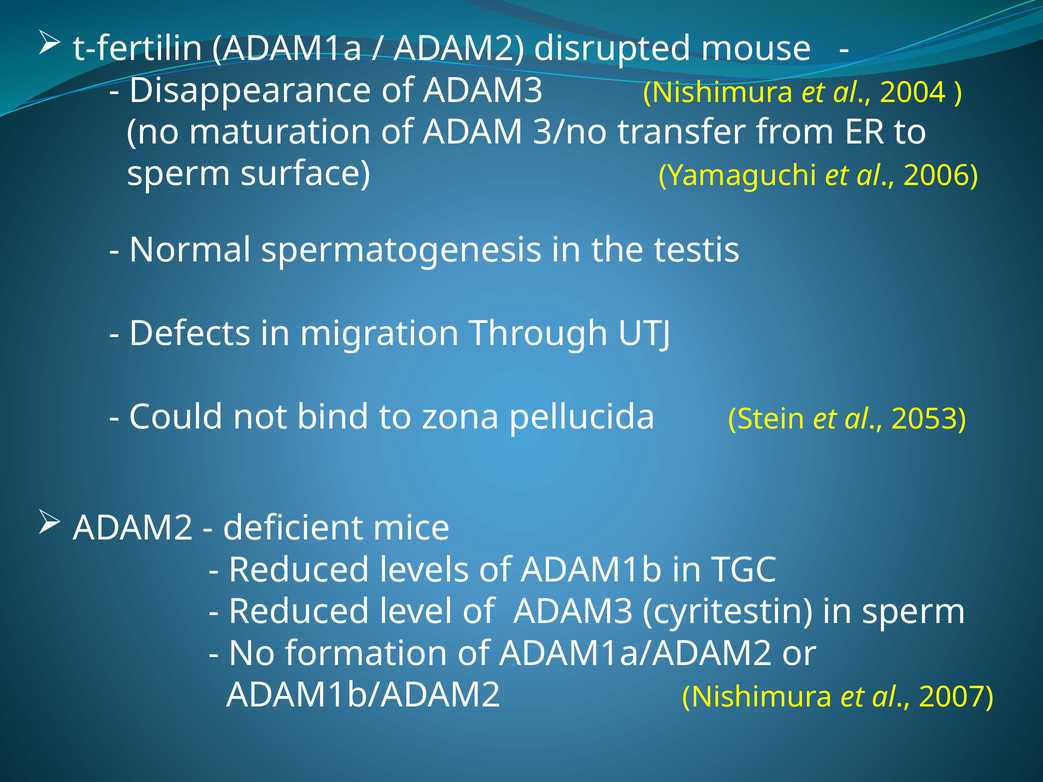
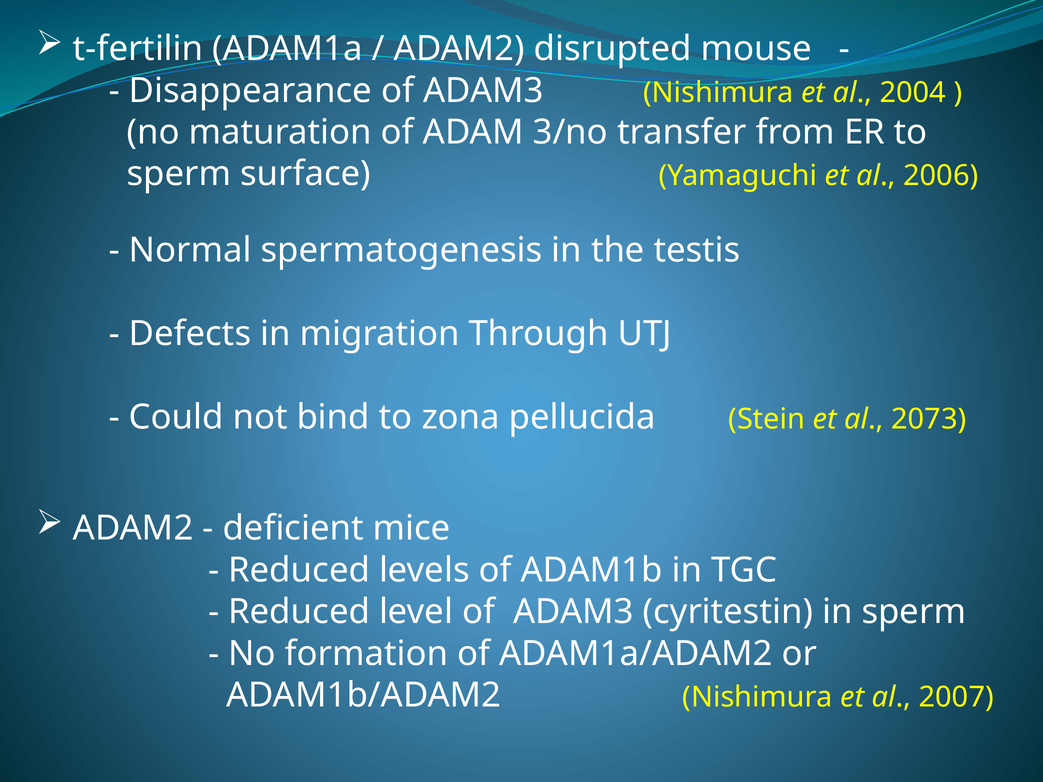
2053: 2053 -> 2073 (929, 419)
